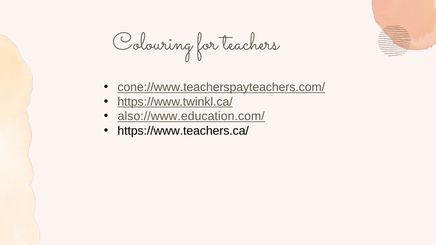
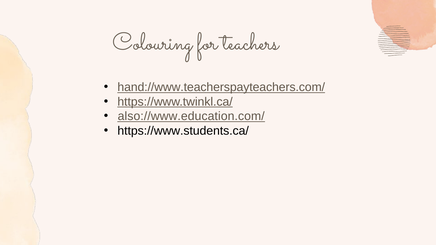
cone://www.teacherspayteachers.com/: cone://www.teacherspayteachers.com/ -> hand://www.teacherspayteachers.com/ (221, 87)
https://www.teachers.ca/: https://www.teachers.ca/ -> https://www.students.ca/ (183, 131)
